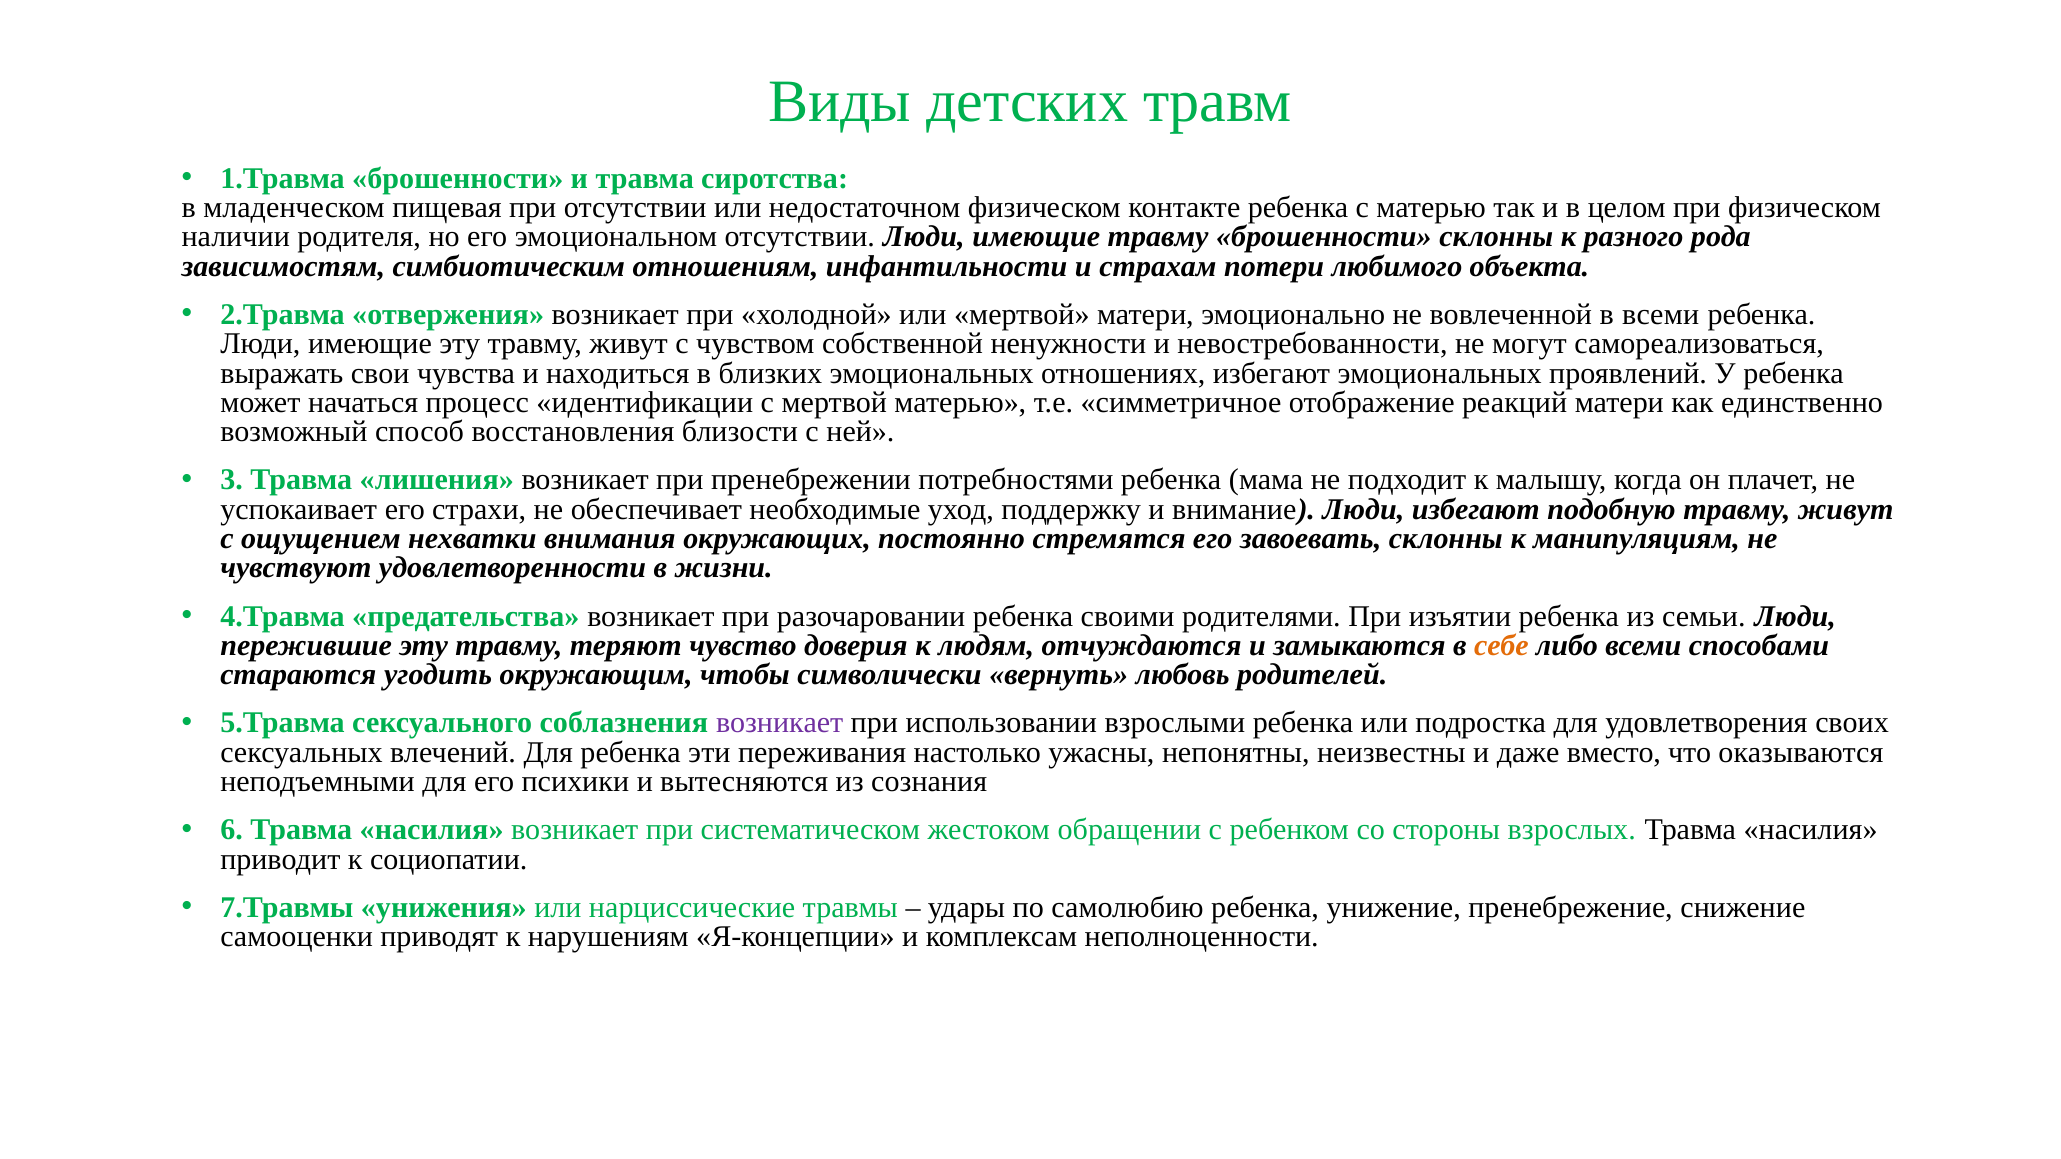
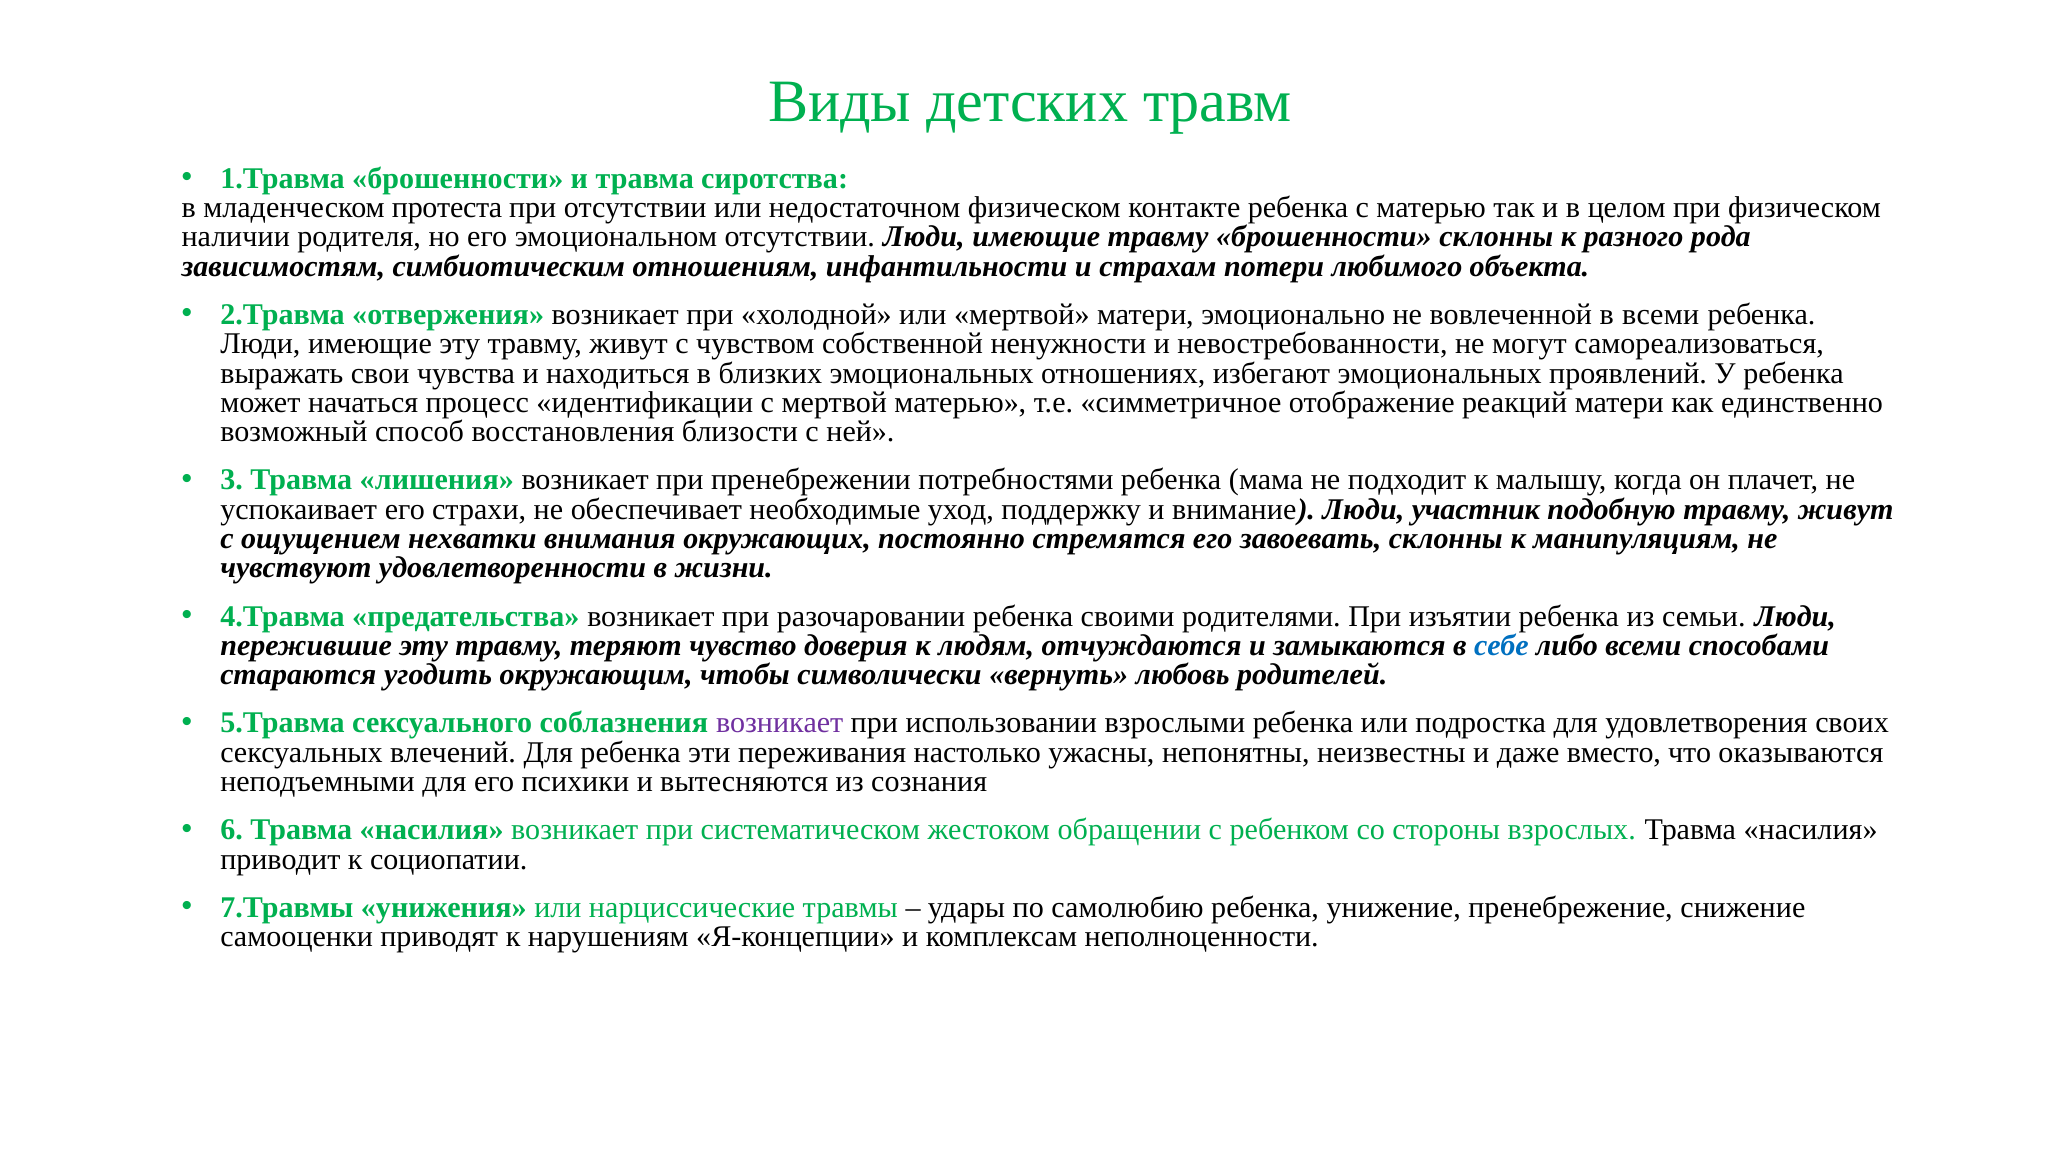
пищевая: пищевая -> протеста (447, 208)
Люди избегают: избегают -> участник (1476, 509)
себе colour: orange -> blue (1501, 645)
